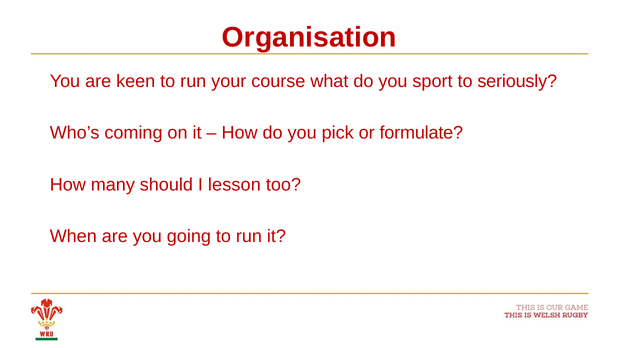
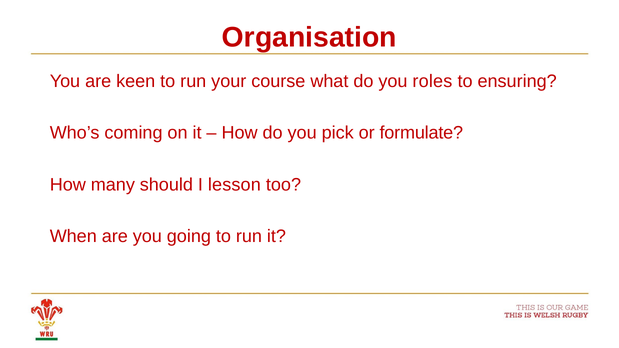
sport: sport -> roles (432, 81)
seriously: seriously -> ensuring (517, 81)
